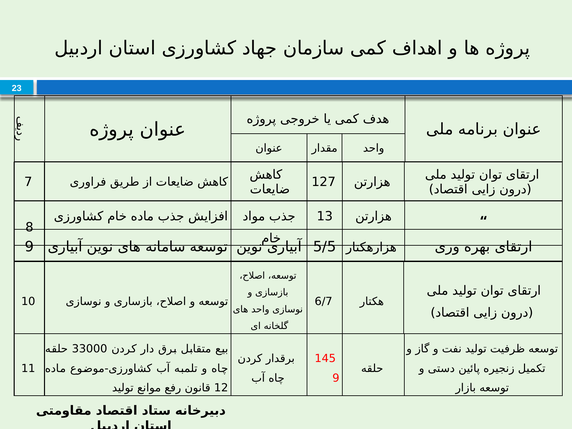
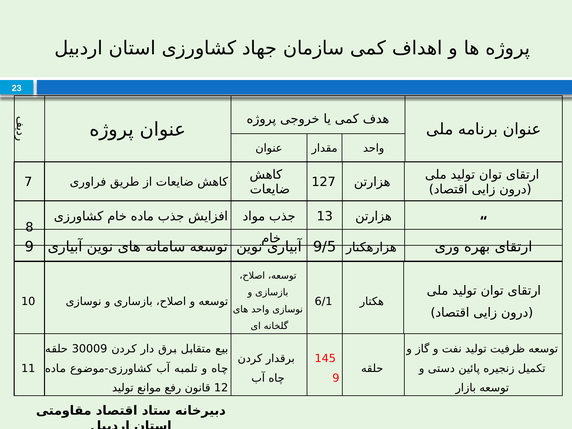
5/5: 5/5 -> 9/5 (325, 247)
6/7: 6/7 -> 6/1 (324, 301)
33000: 33000 -> 30009 (90, 349)
